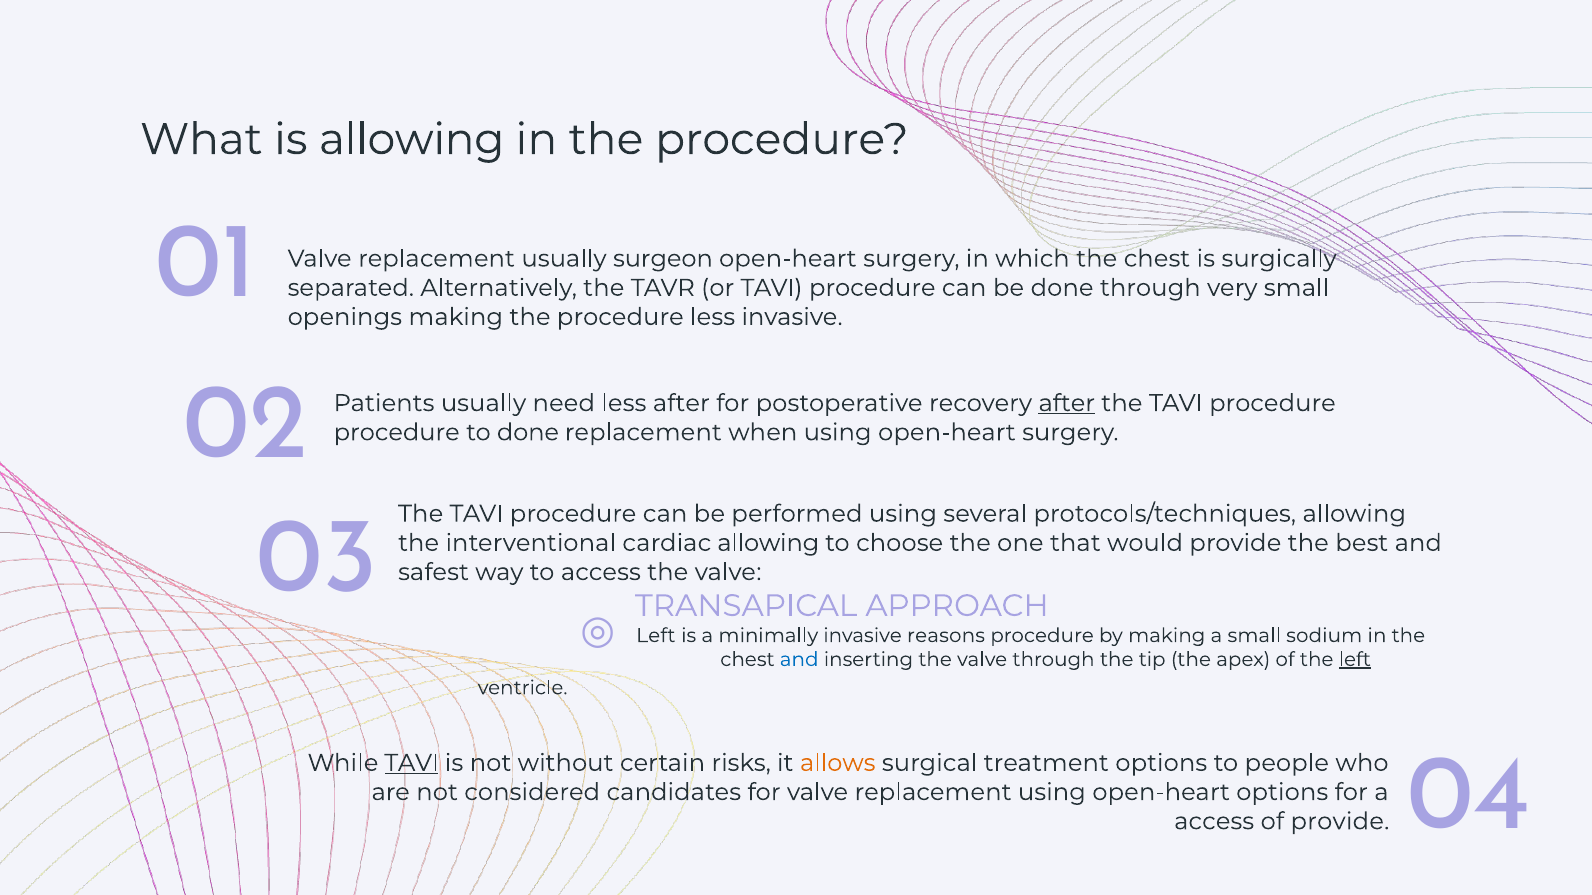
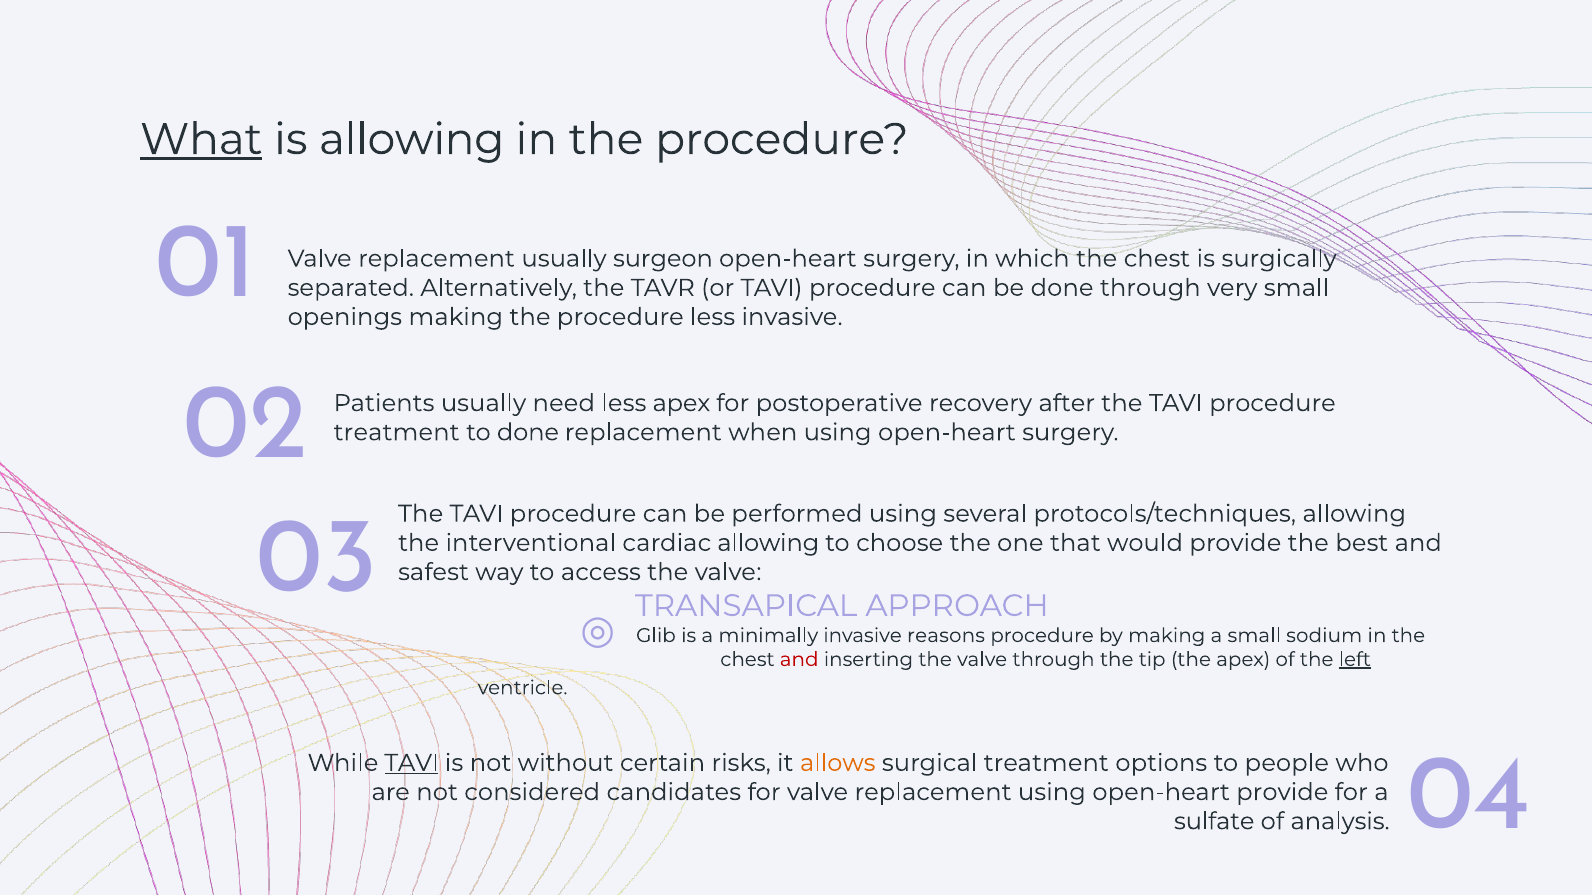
What underline: none -> present (201, 140)
less after: after -> apex (681, 403)
after underline: present -> none (1067, 403)
procedure: procedure -> treatment (397, 433)
Left: Left -> Glib (656, 636)
and colour: blue -> red (799, 660)
open-heart options: options -> provide (1282, 793)
access: access -> sulfate (1214, 822)
of provide: provide -> analysis (1340, 822)
